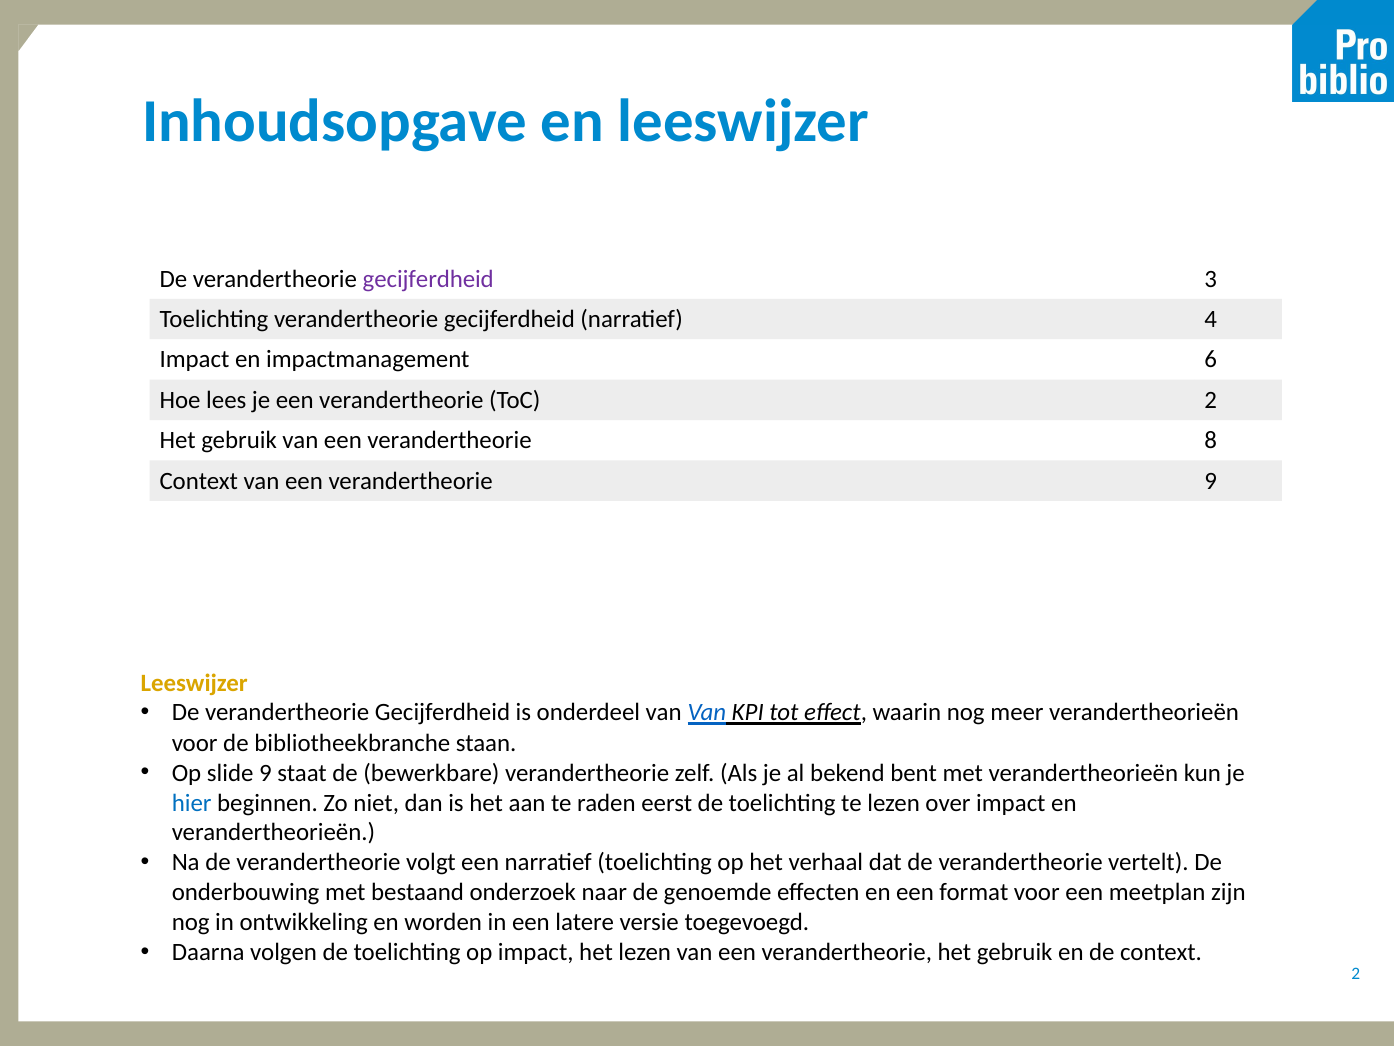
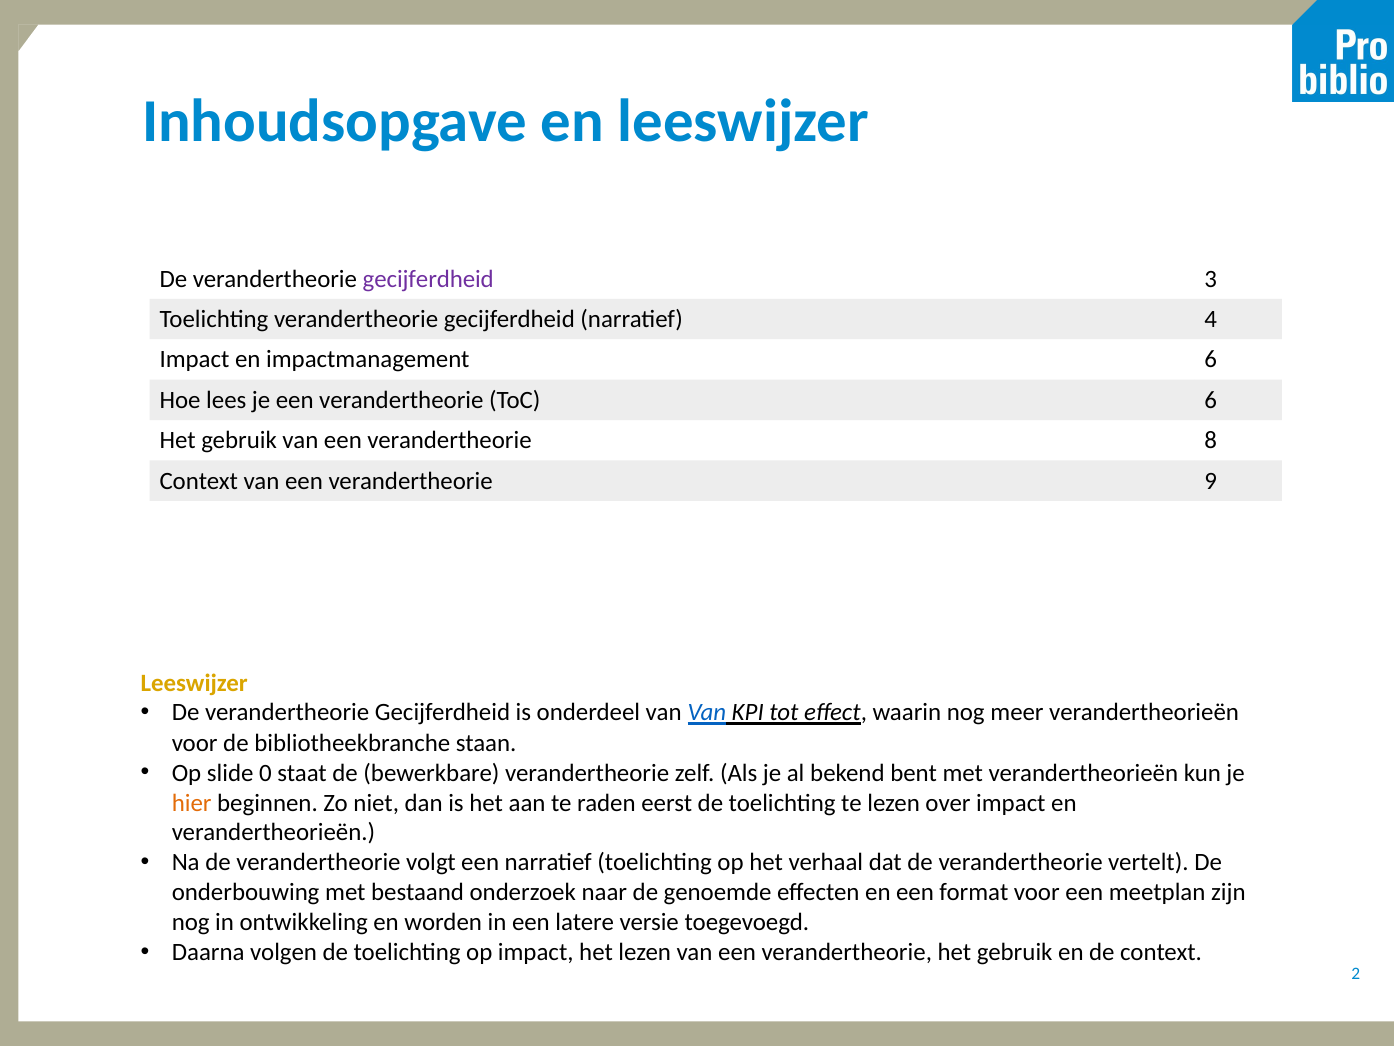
ToC 2: 2 -> 6 (1211, 400)
slide 9: 9 -> 0 (265, 773)
hier colour: blue -> orange (192, 802)
